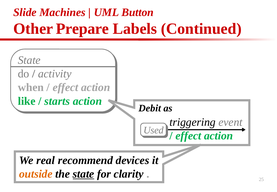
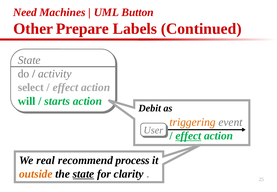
Slide: Slide -> Need (25, 12)
when: when -> select (31, 87)
like: like -> will (27, 101)
triggering colour: black -> orange (193, 122)
Used: Used -> User (153, 130)
effect underline: none -> present (188, 136)
devices: devices -> process (133, 160)
